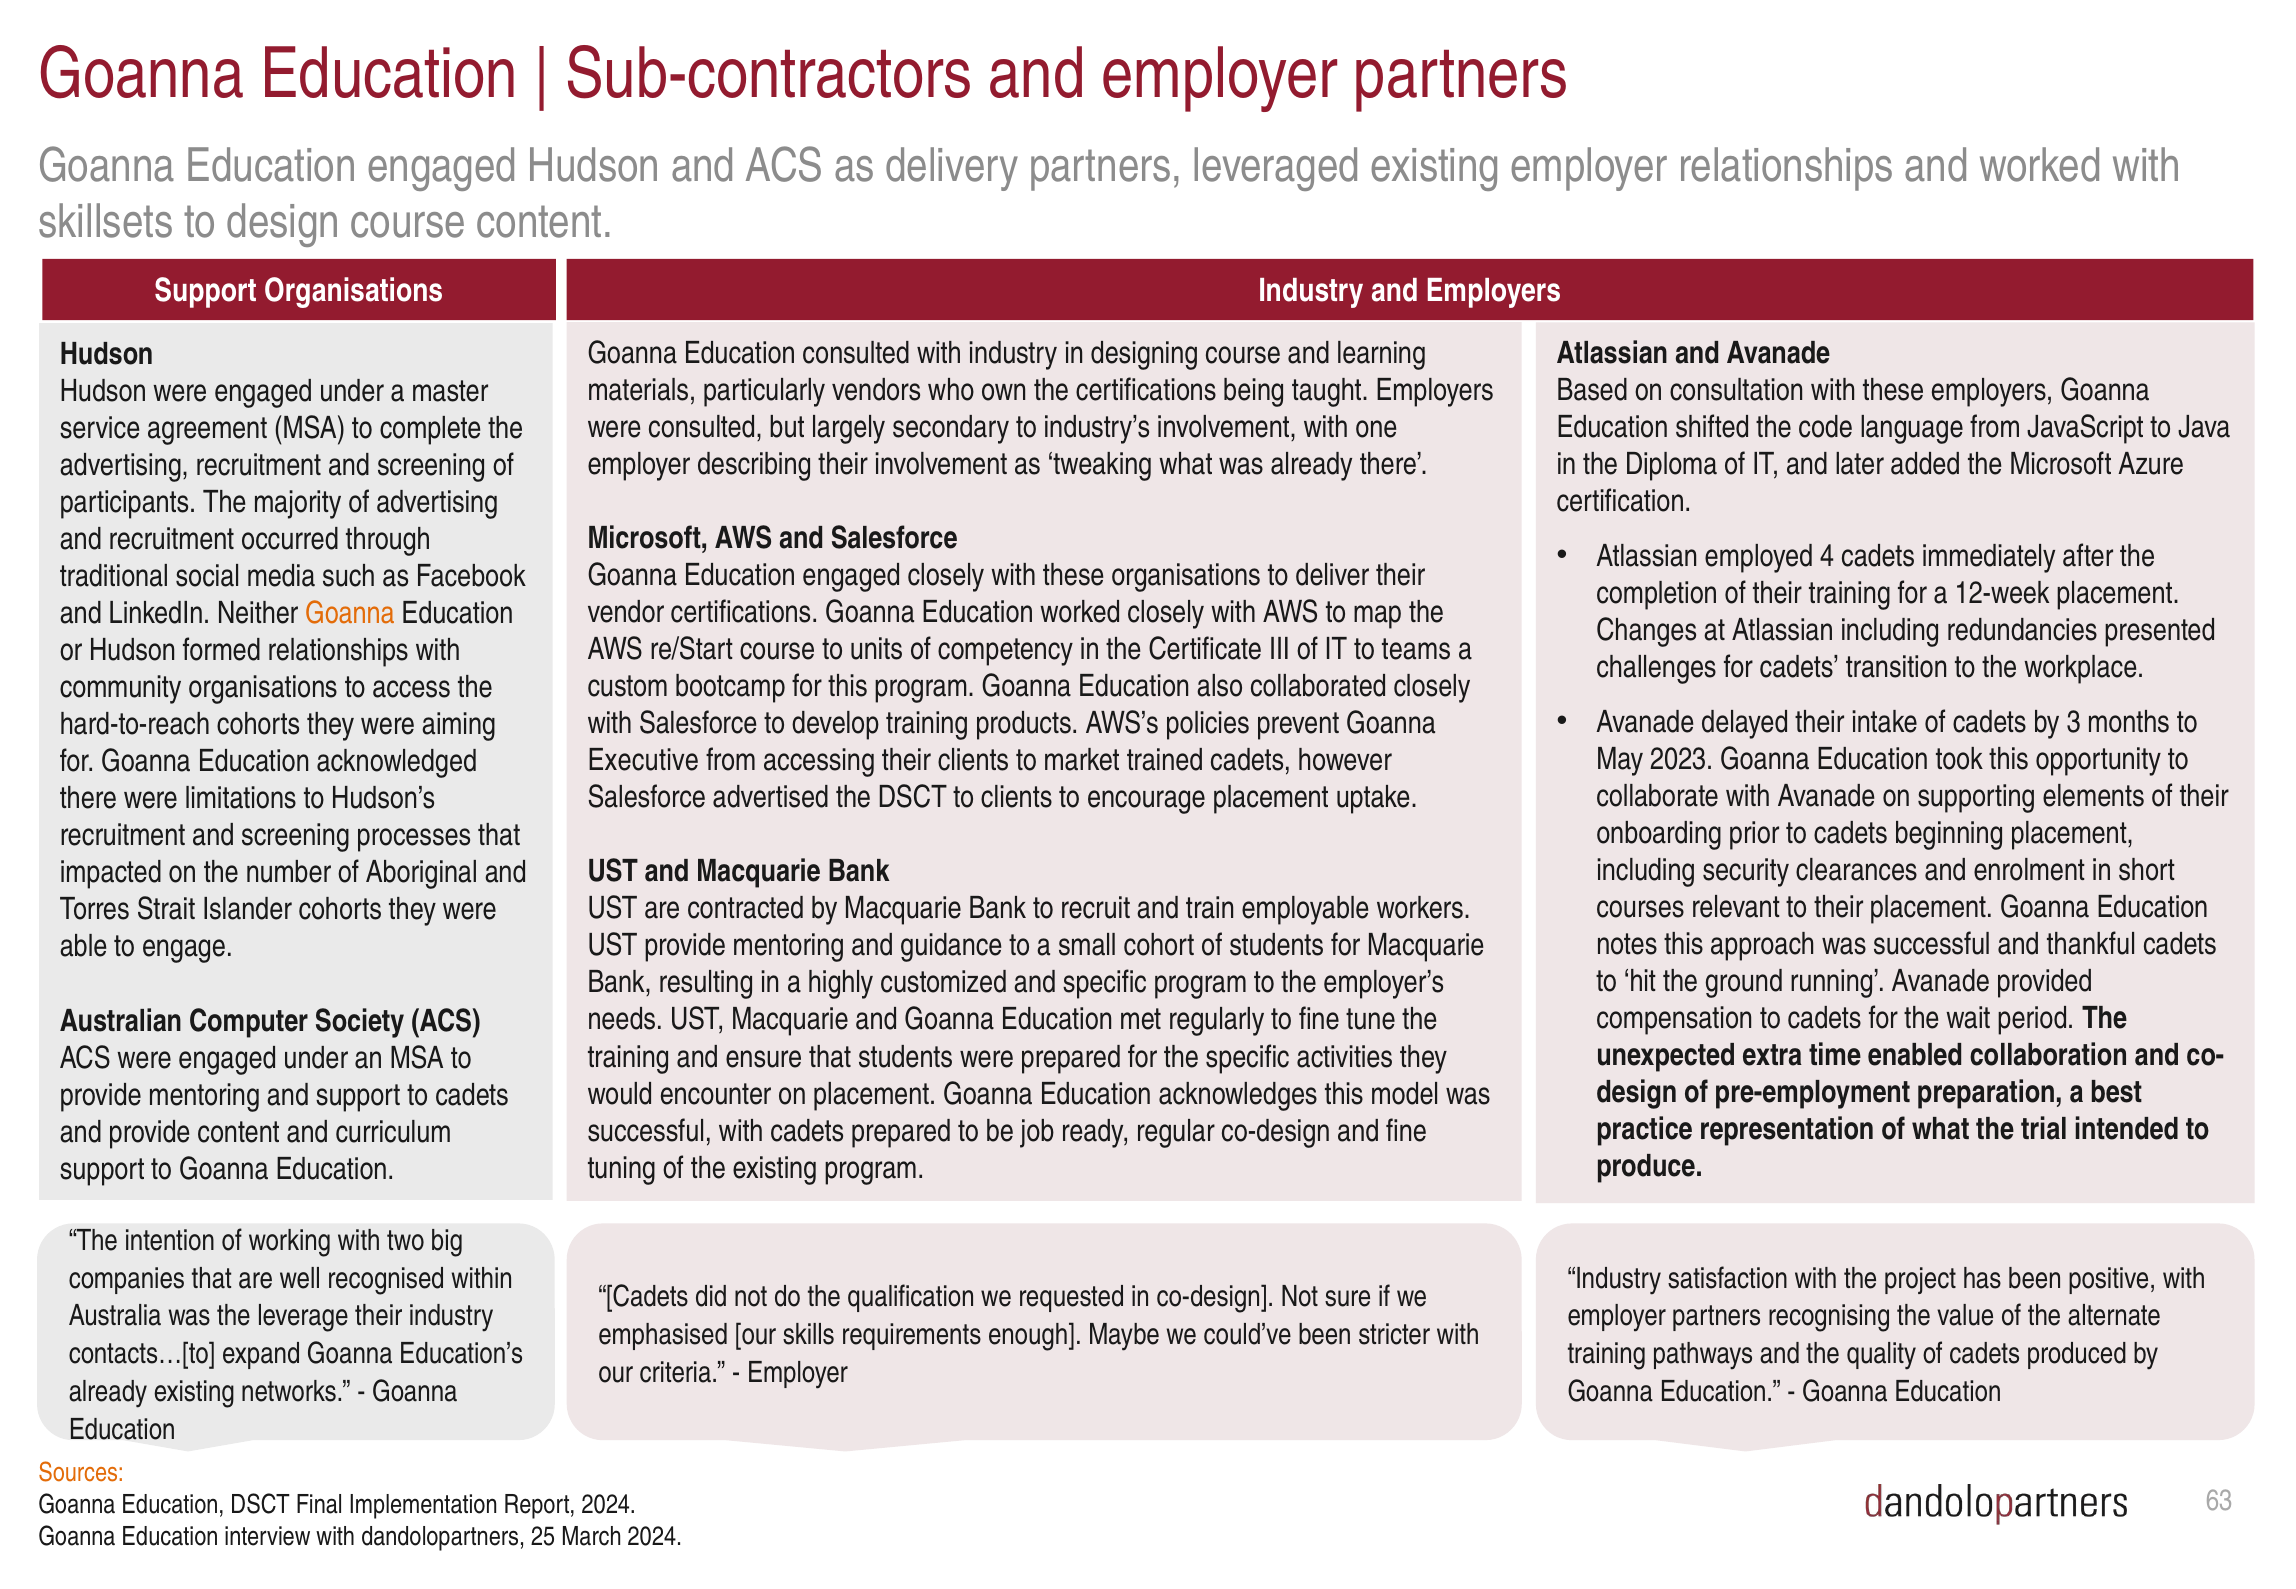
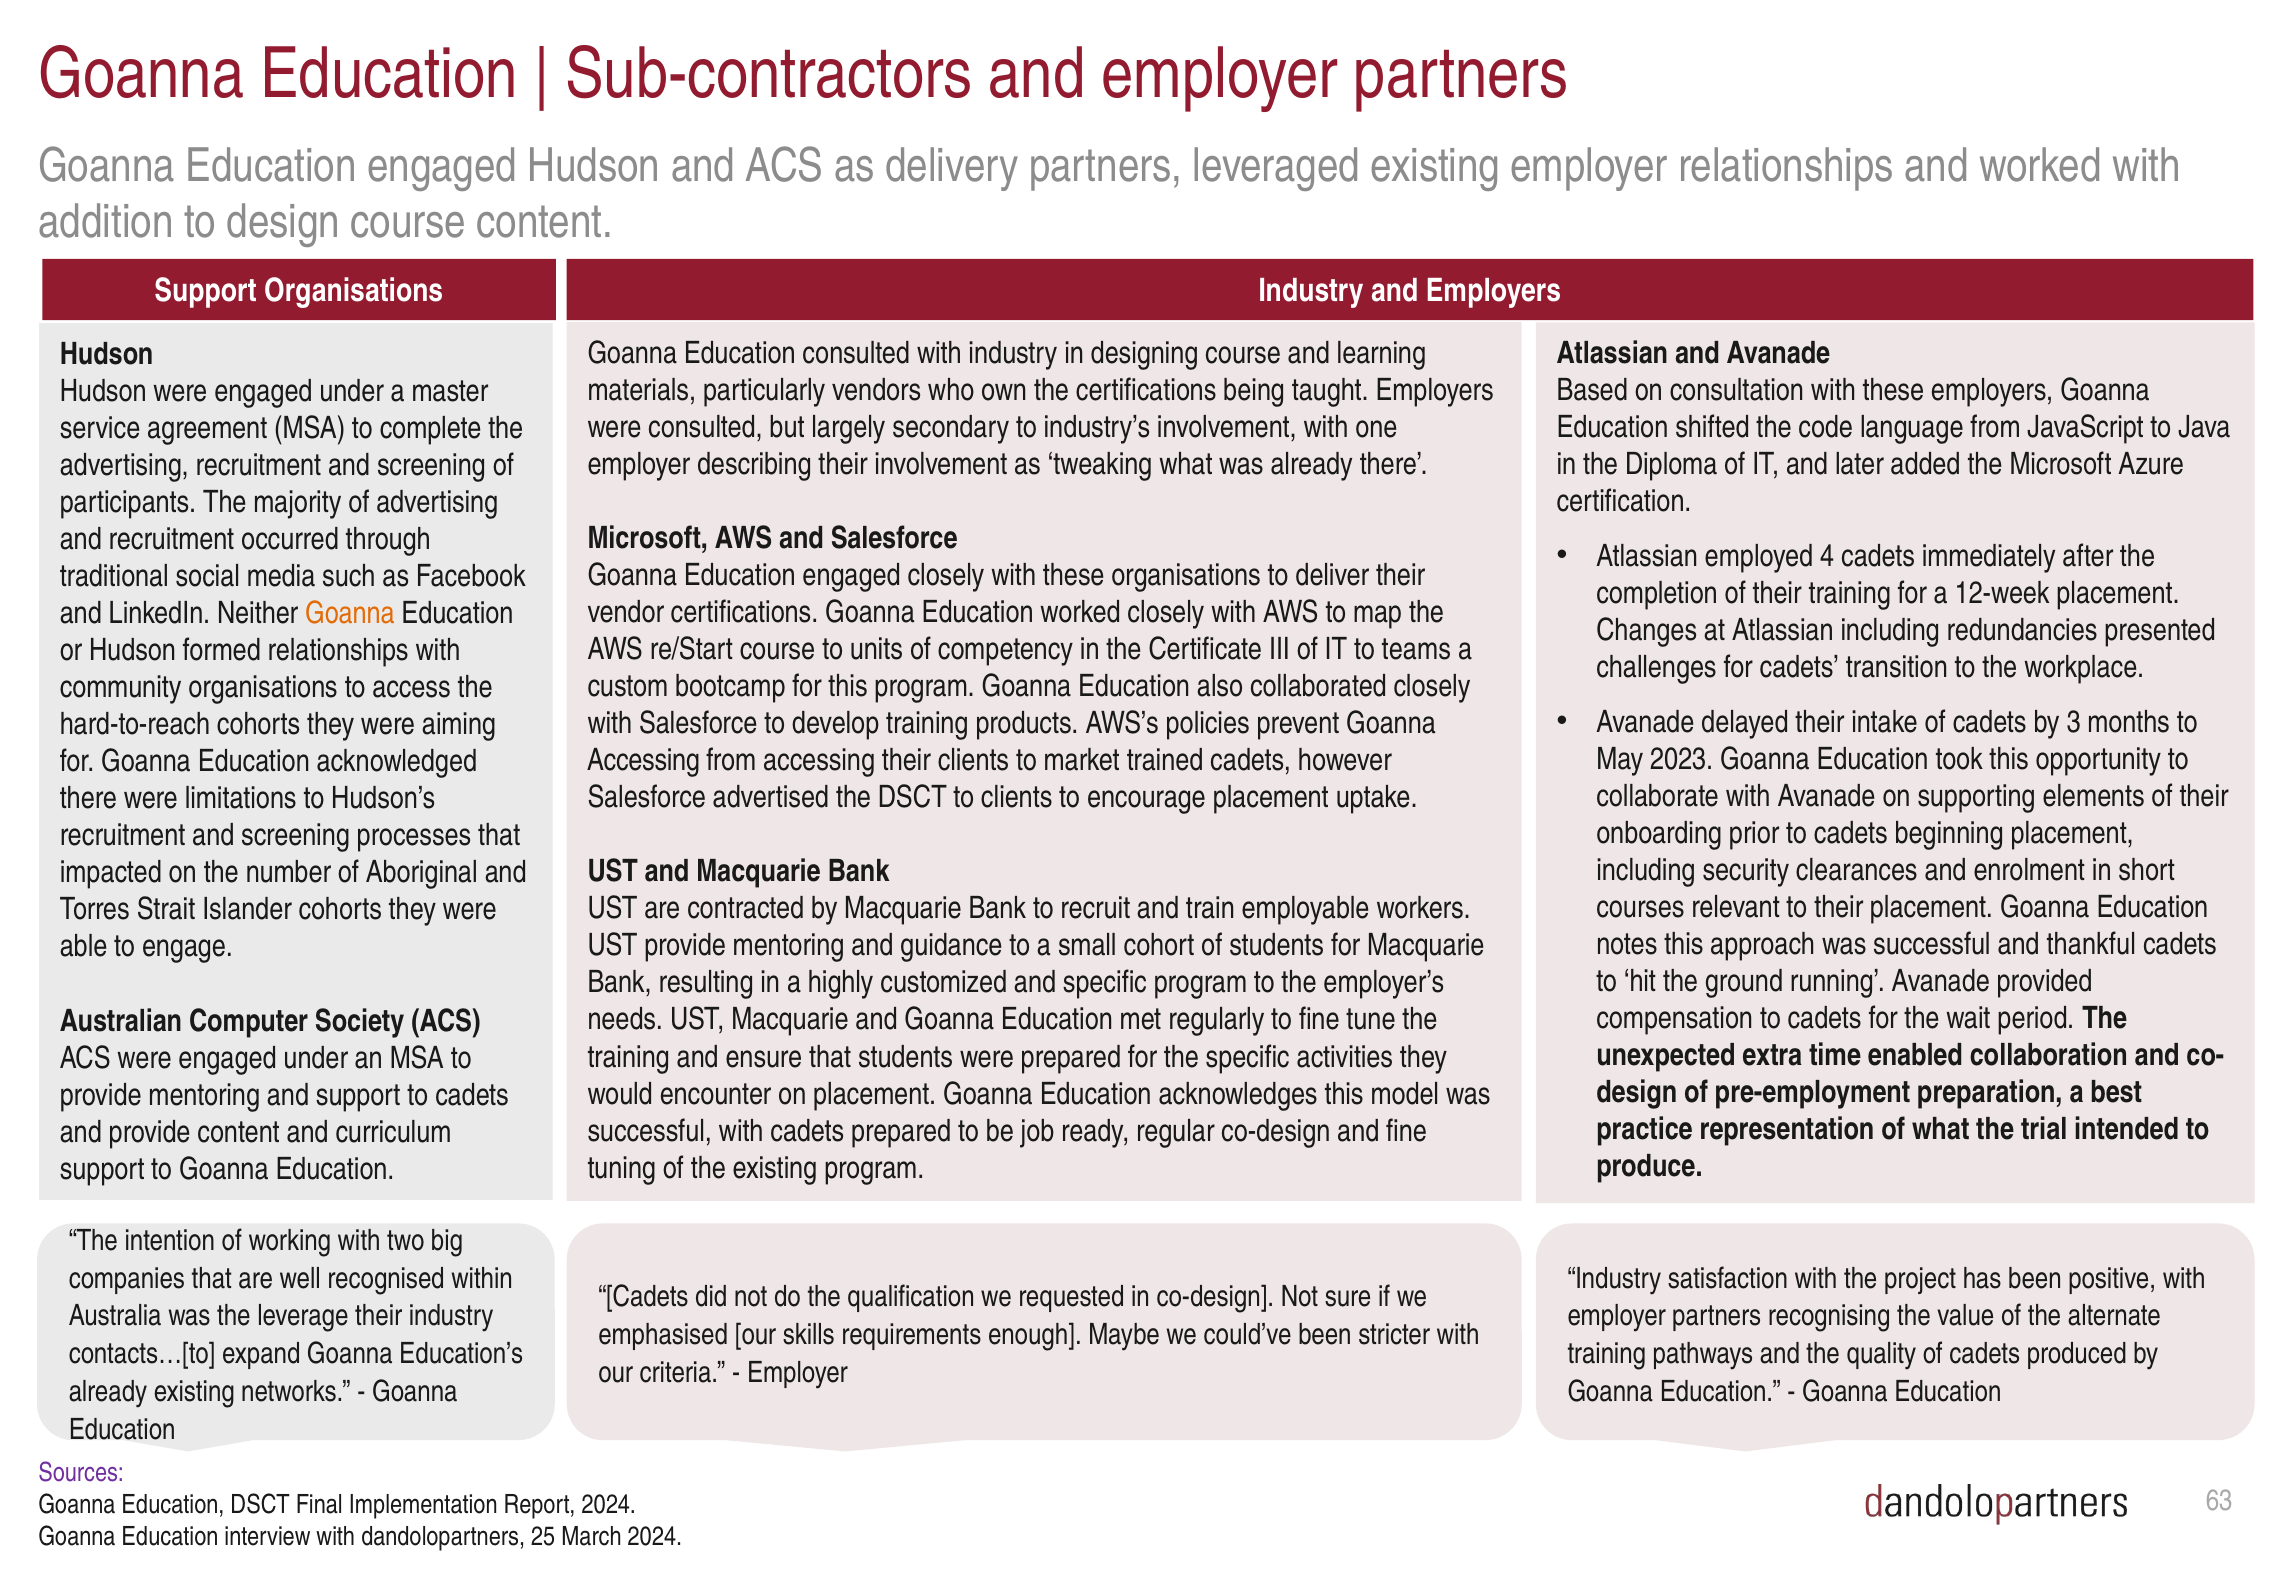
skillsets: skillsets -> addition (106, 222)
Executive: Executive -> Accessing (644, 761)
Sources colour: orange -> purple (81, 1473)
